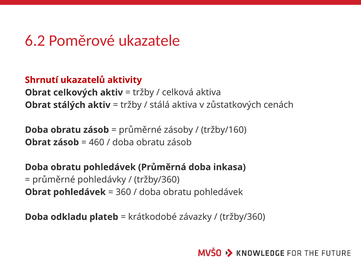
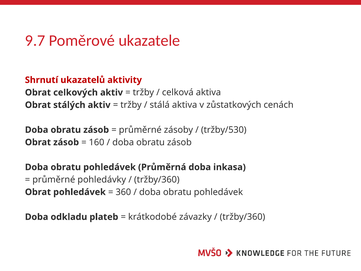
6.2: 6.2 -> 9.7 (35, 40)
tržby/160: tržby/160 -> tržby/530 (224, 130)
460: 460 -> 160 (97, 142)
